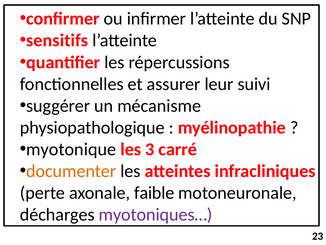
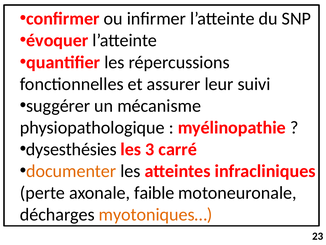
sensitifs: sensitifs -> évoquer (57, 40)
myotonique: myotonique -> dysesthésies (71, 149)
myotoniques… colour: purple -> orange (156, 214)
